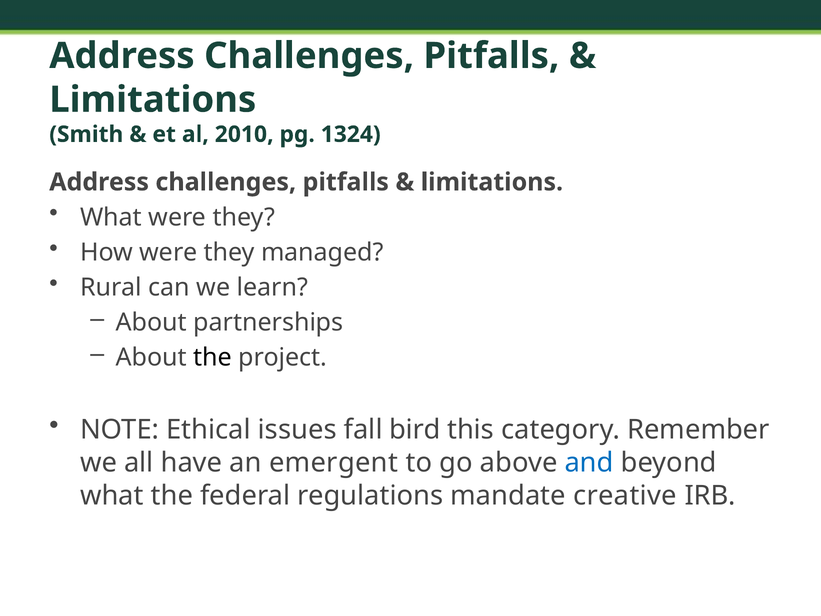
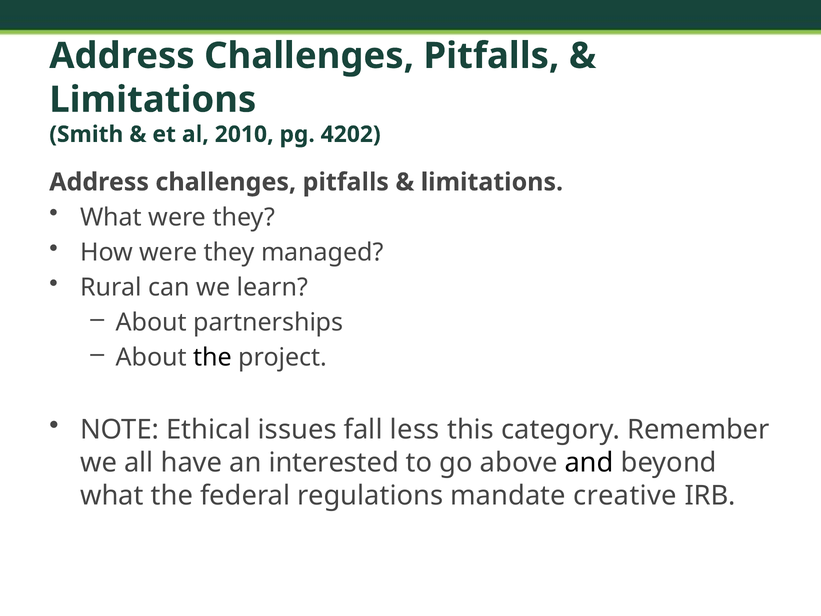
1324: 1324 -> 4202 (351, 134)
bird: bird -> less (415, 430)
emergent: emergent -> interested (334, 463)
and colour: blue -> black (589, 463)
